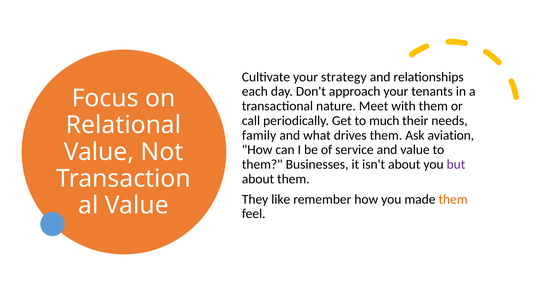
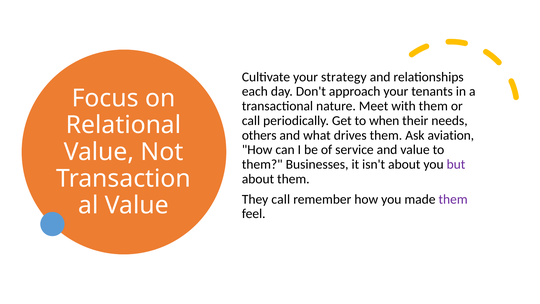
much: much -> when (384, 121)
family: family -> others (259, 135)
They like: like -> call (281, 199)
them colour: orange -> purple (453, 199)
